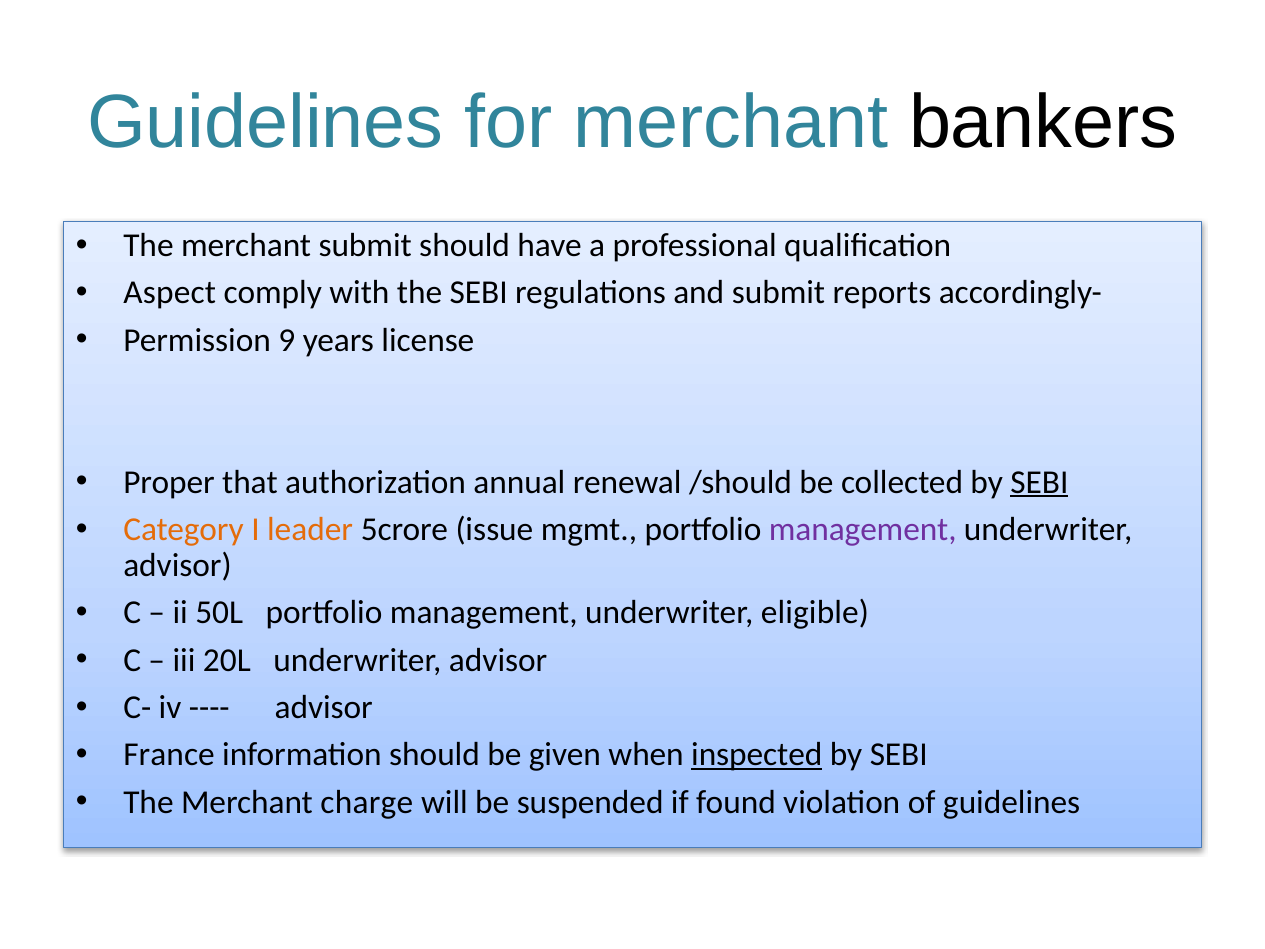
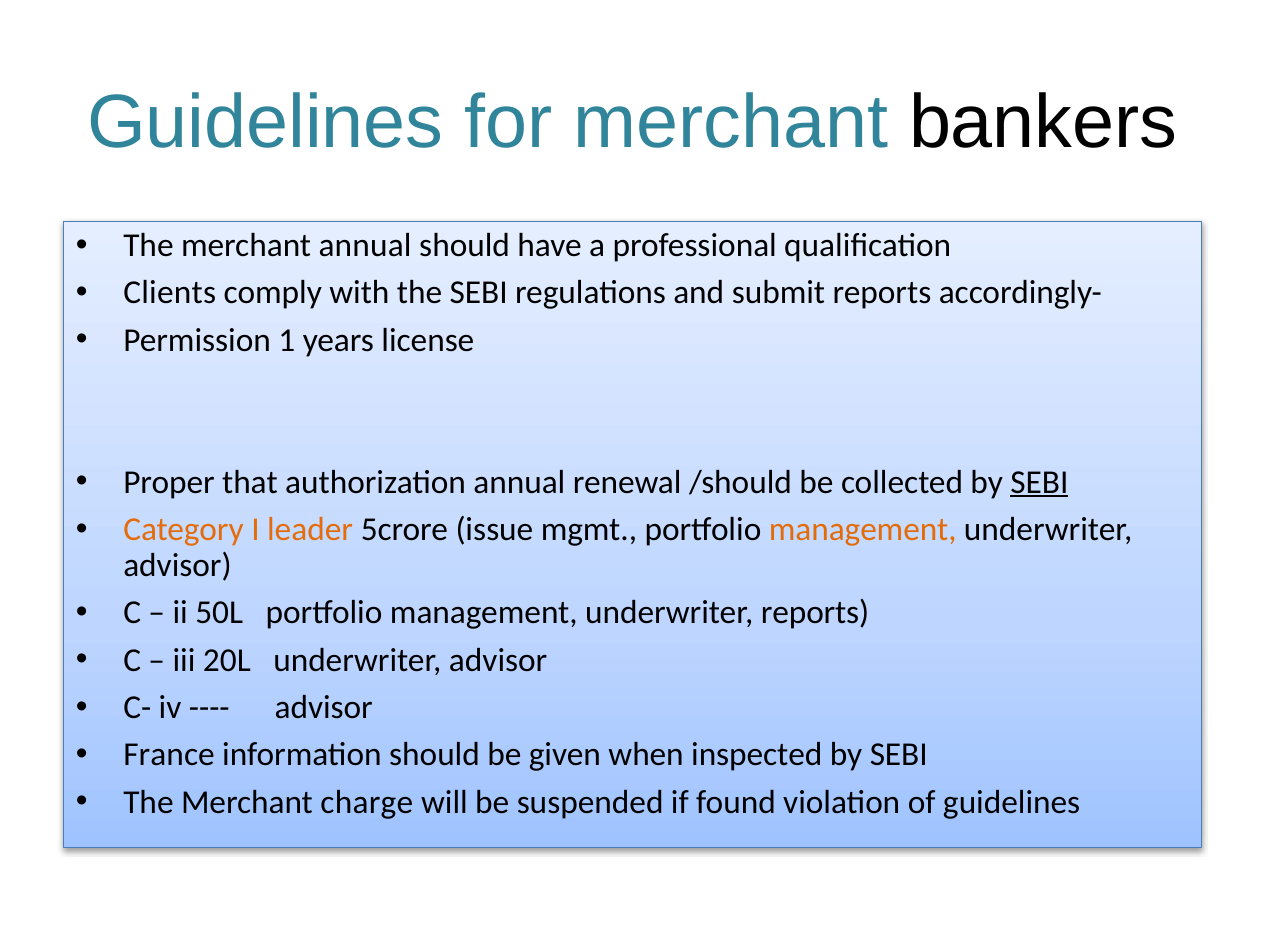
merchant submit: submit -> annual (365, 246)
Aspect: Aspect -> Clients (170, 293)
9: 9 -> 1 (287, 340)
management colour: purple -> orange (863, 529)
underwriter eligible: eligible -> reports (815, 613)
inspected underline: present -> none (757, 755)
